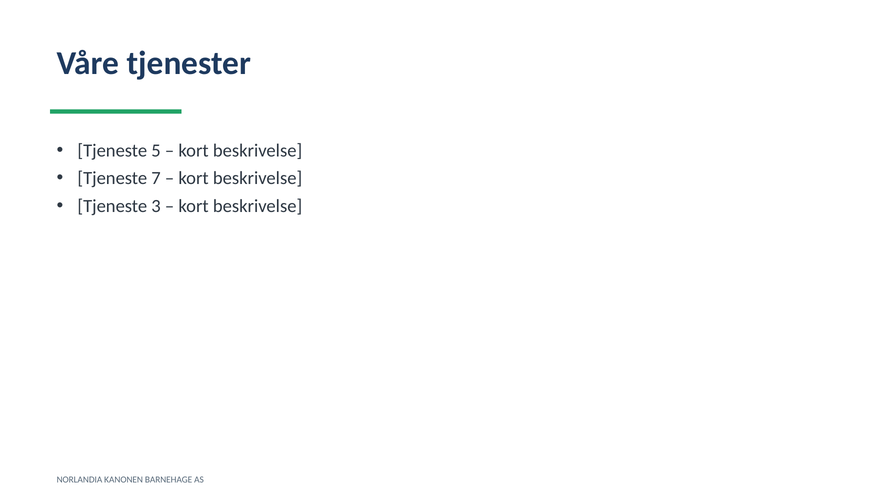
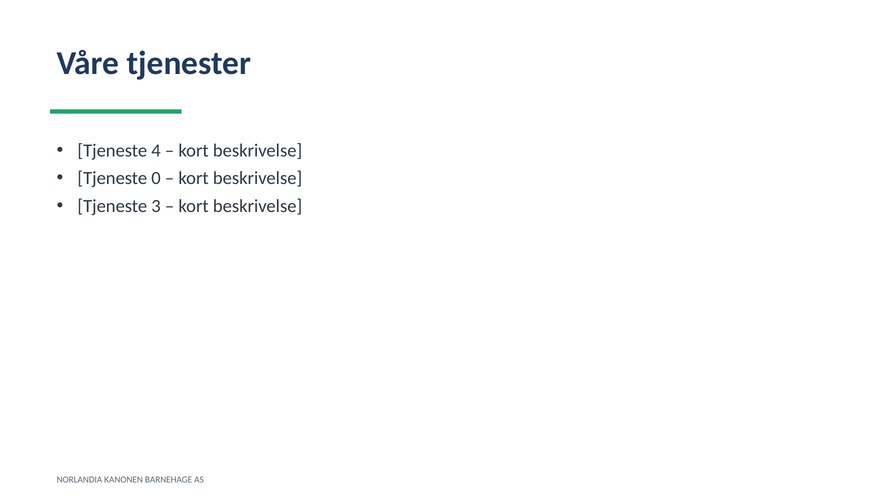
5: 5 -> 4 (156, 151)
7: 7 -> 0 (156, 179)
